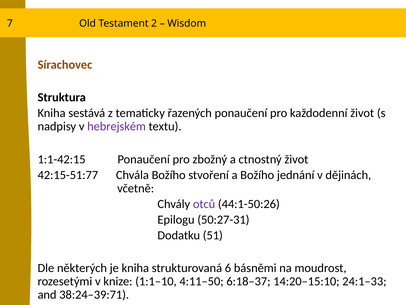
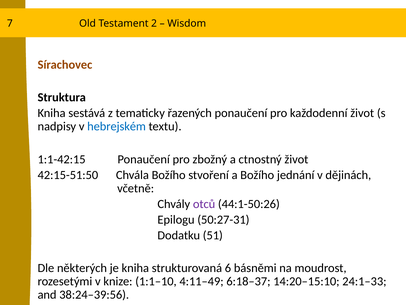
hebrejském colour: purple -> blue (117, 126)
42:15-51:77: 42:15-51:77 -> 42:15-51:50 (68, 175)
4:11–50: 4:11–50 -> 4:11–49 (202, 281)
38:24–39:71: 38:24–39:71 -> 38:24–39:56 (94, 294)
